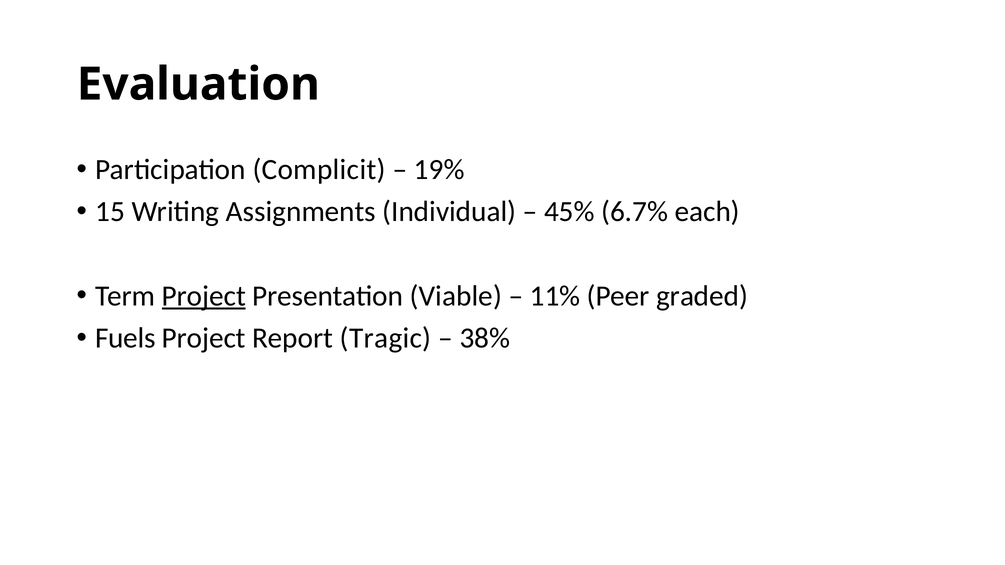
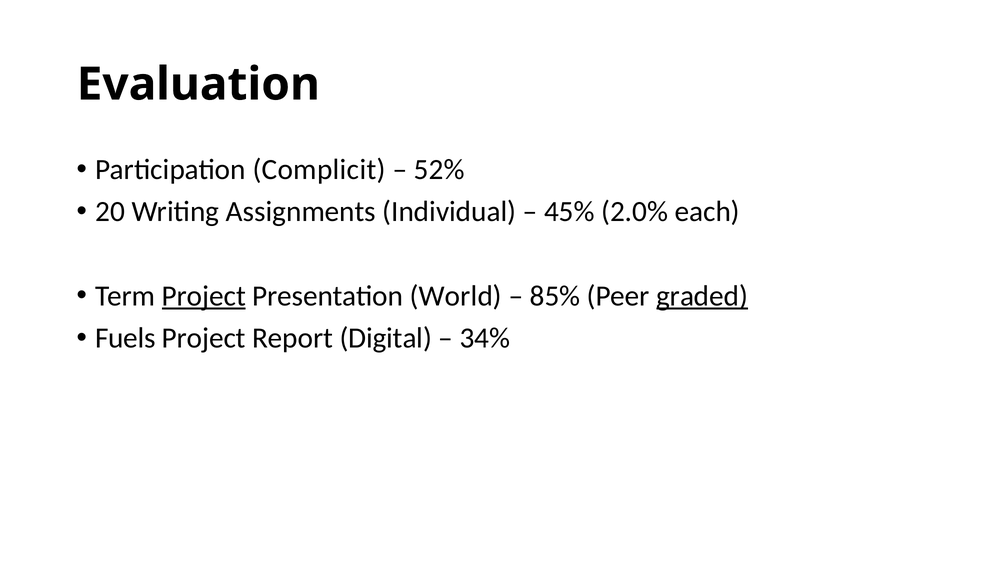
19%: 19% -> 52% (439, 170)
15: 15 -> 20 (110, 212)
6.7%: 6.7% -> 2.0% (635, 212)
Viable: Viable -> World (456, 296)
11%: 11% -> 85% (555, 296)
graded underline: none -> present (702, 296)
Tragic: Tragic -> Digital (386, 338)
38%: 38% -> 34% (485, 338)
